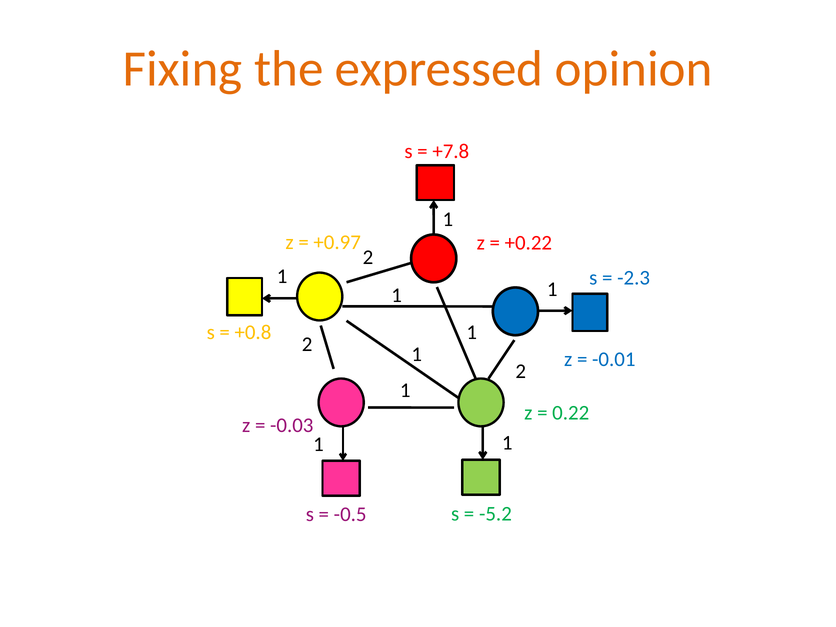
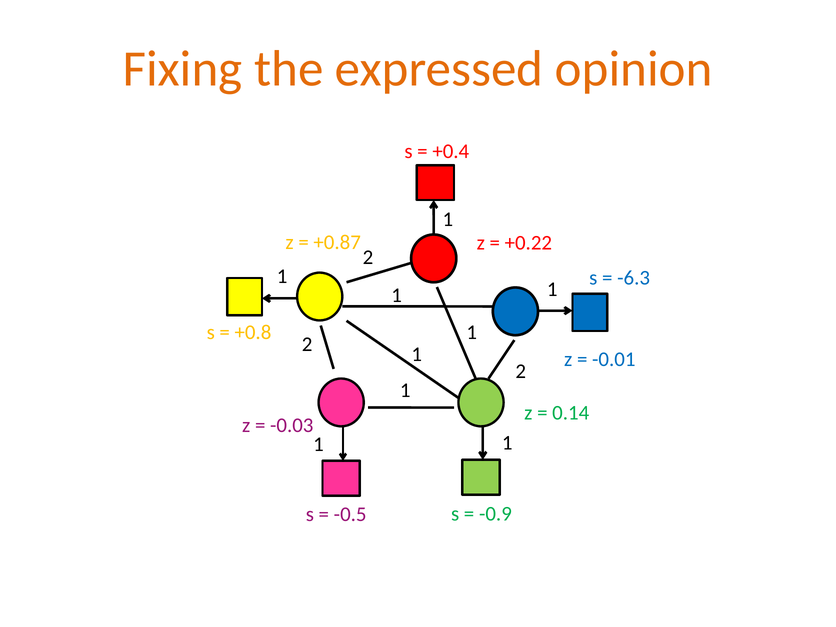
+7.8: +7.8 -> +0.4 (451, 151)
+0.97: +0.97 -> +0.87 (337, 242)
-2.3: -2.3 -> -6.3 (634, 278)
0.22: 0.22 -> 0.14 (571, 413)
-5.2: -5.2 -> -0.9 (495, 514)
